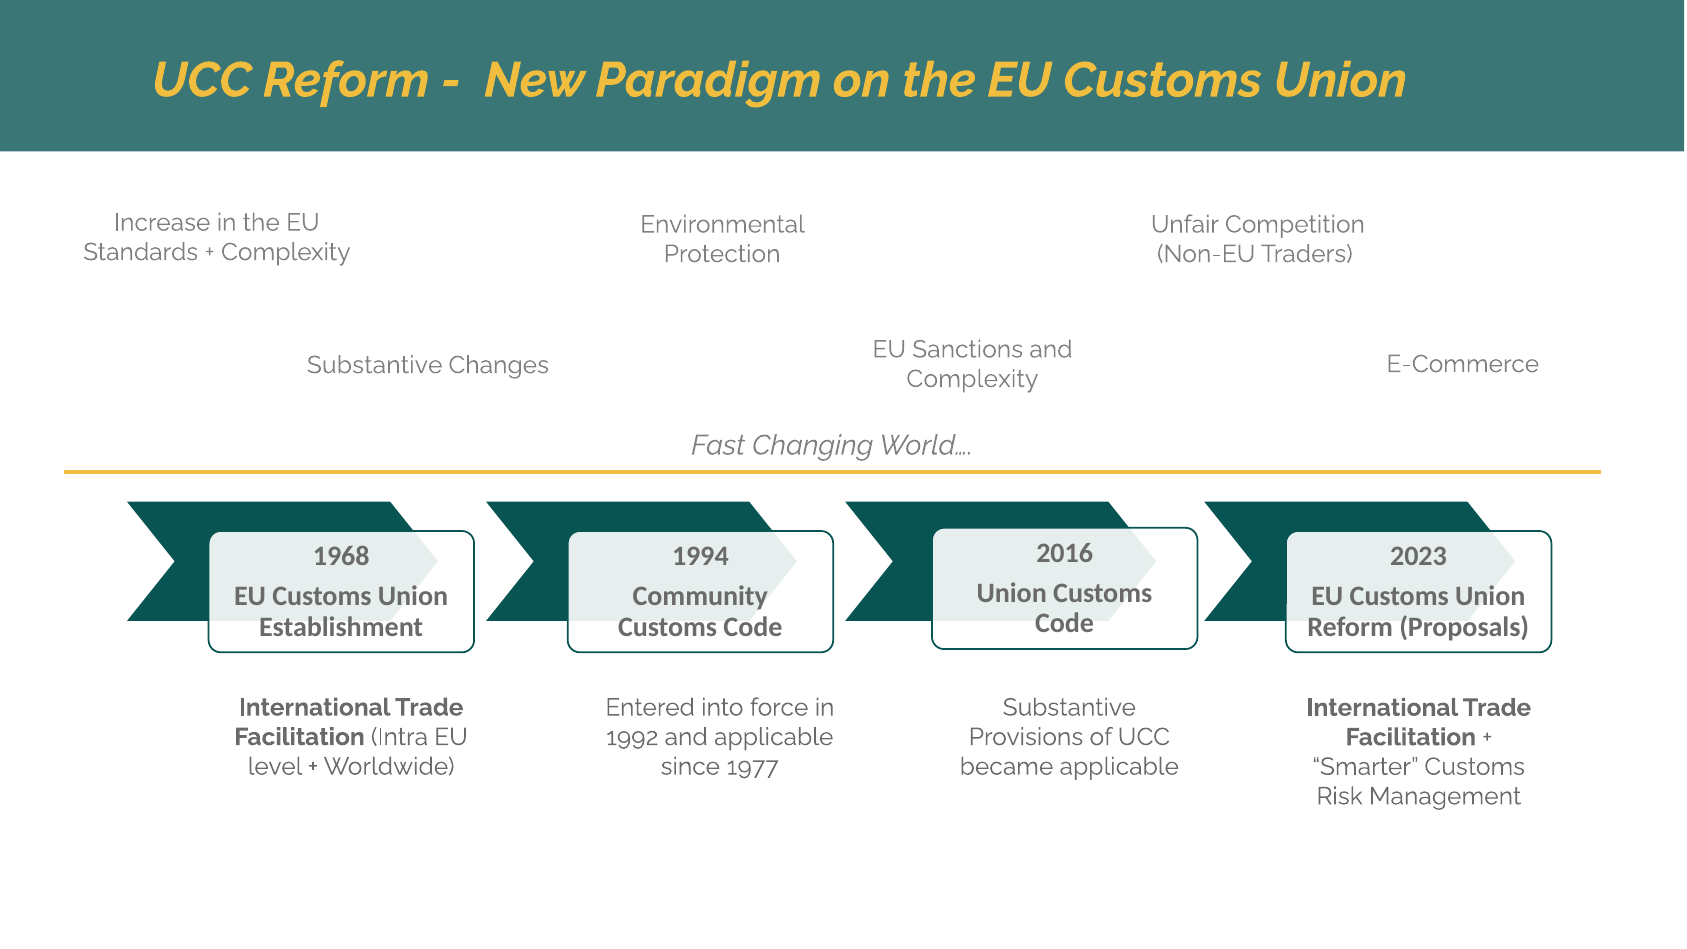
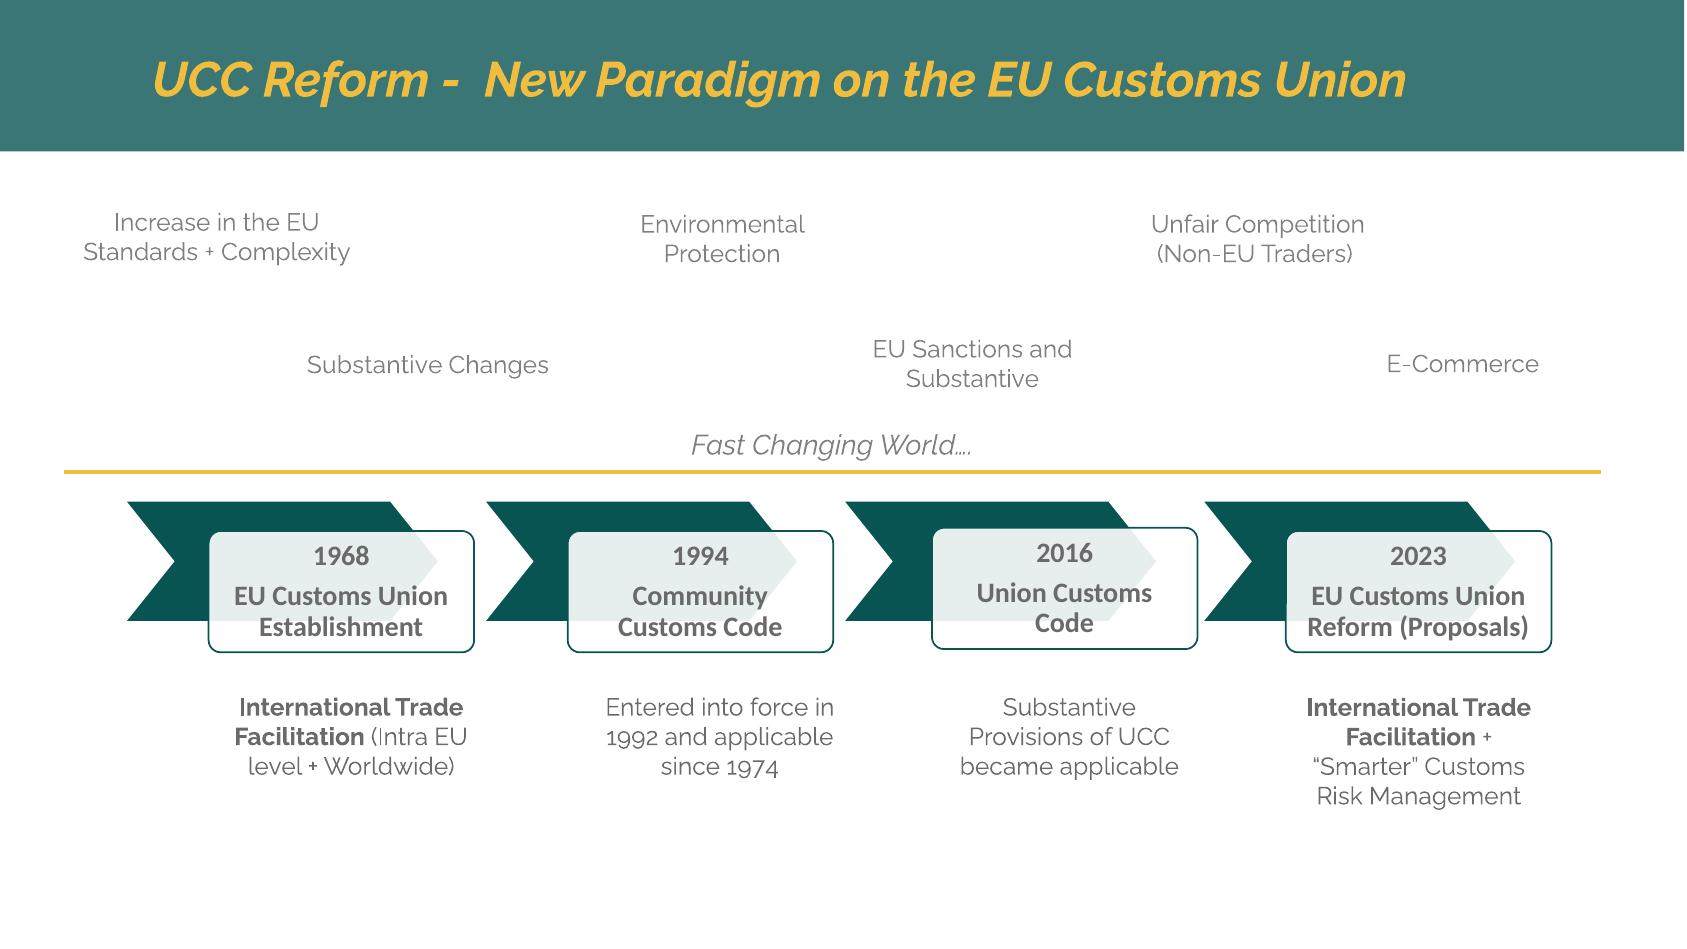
Complexity: Complexity -> Substantive (972, 379)
1977: 1977 -> 1974 (753, 766)
